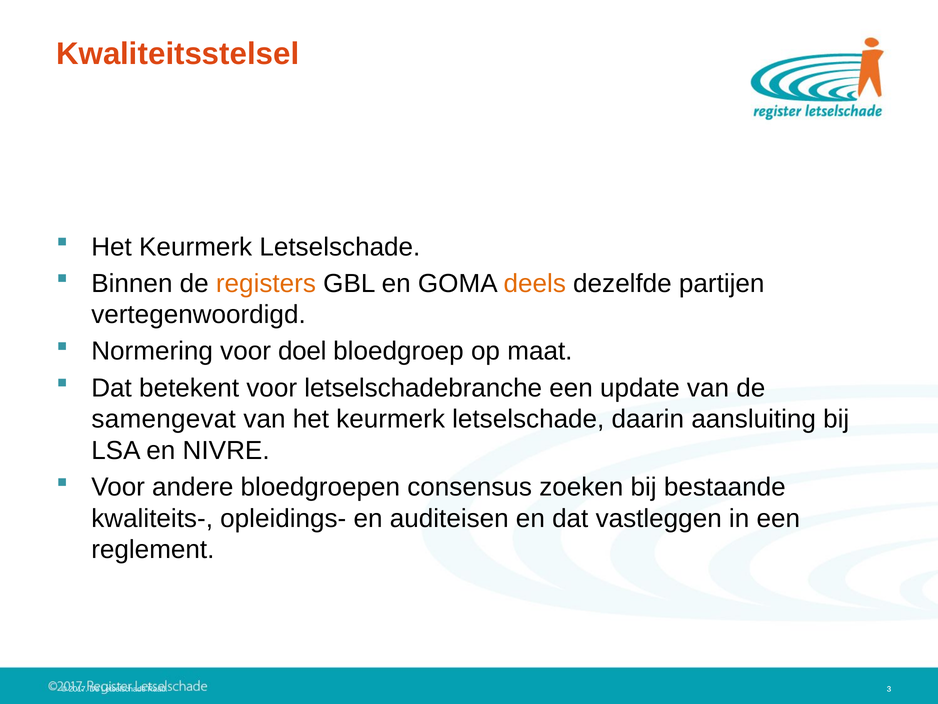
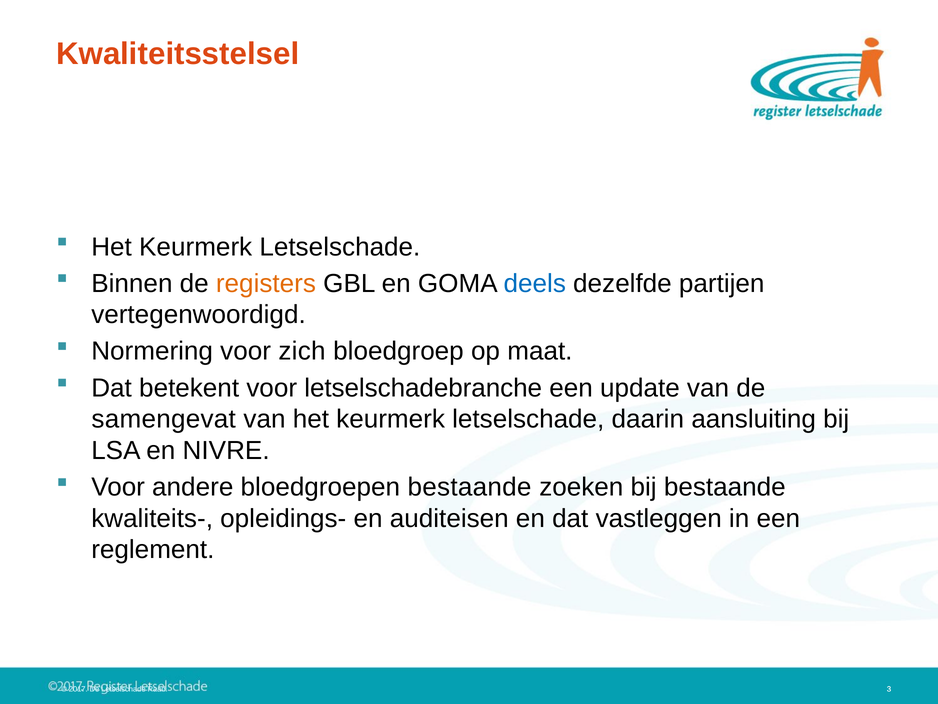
deels colour: orange -> blue (535, 283)
doel: doel -> zich (302, 351)
bloedgroepen consensus: consensus -> bestaande (469, 487)
